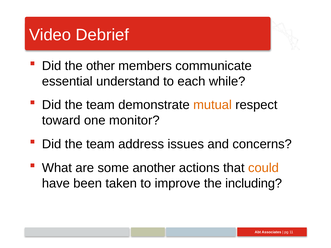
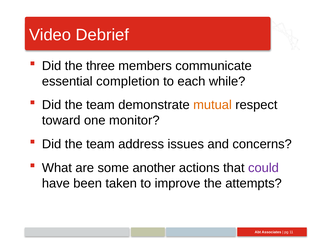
other: other -> three (100, 66)
understand: understand -> completion (128, 81)
could colour: orange -> purple (263, 168)
including: including -> attempts (254, 183)
